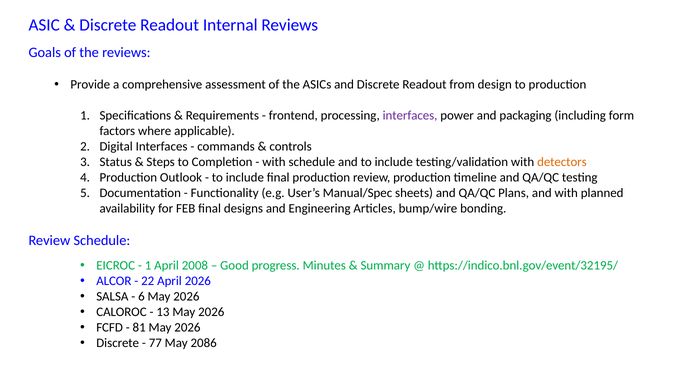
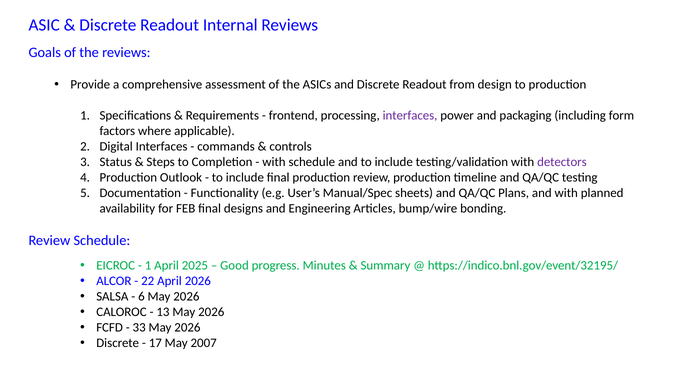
detectors colour: orange -> purple (562, 162)
2008: 2008 -> 2025 (195, 265)
81: 81 -> 33 (139, 327)
77: 77 -> 17 (155, 343)
2086: 2086 -> 2007 (204, 343)
